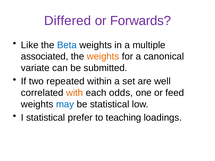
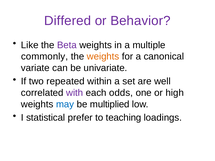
Forwards: Forwards -> Behavior (140, 21)
Beta colour: blue -> purple (67, 45)
associated: associated -> commonly (45, 57)
submitted: submitted -> univariate (105, 68)
with colour: orange -> purple (75, 93)
feed: feed -> high (175, 93)
be statistical: statistical -> multiplied (110, 104)
